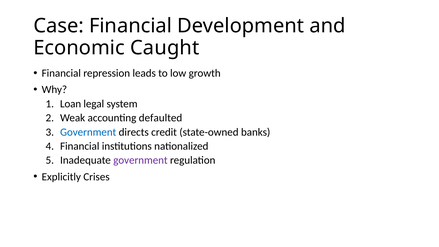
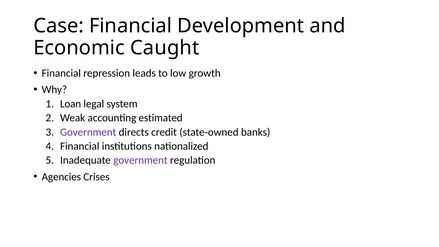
defaulted: defaulted -> estimated (161, 118)
Government colour: blue -> purple (88, 132)
Explicitly: Explicitly -> Agencies (61, 177)
